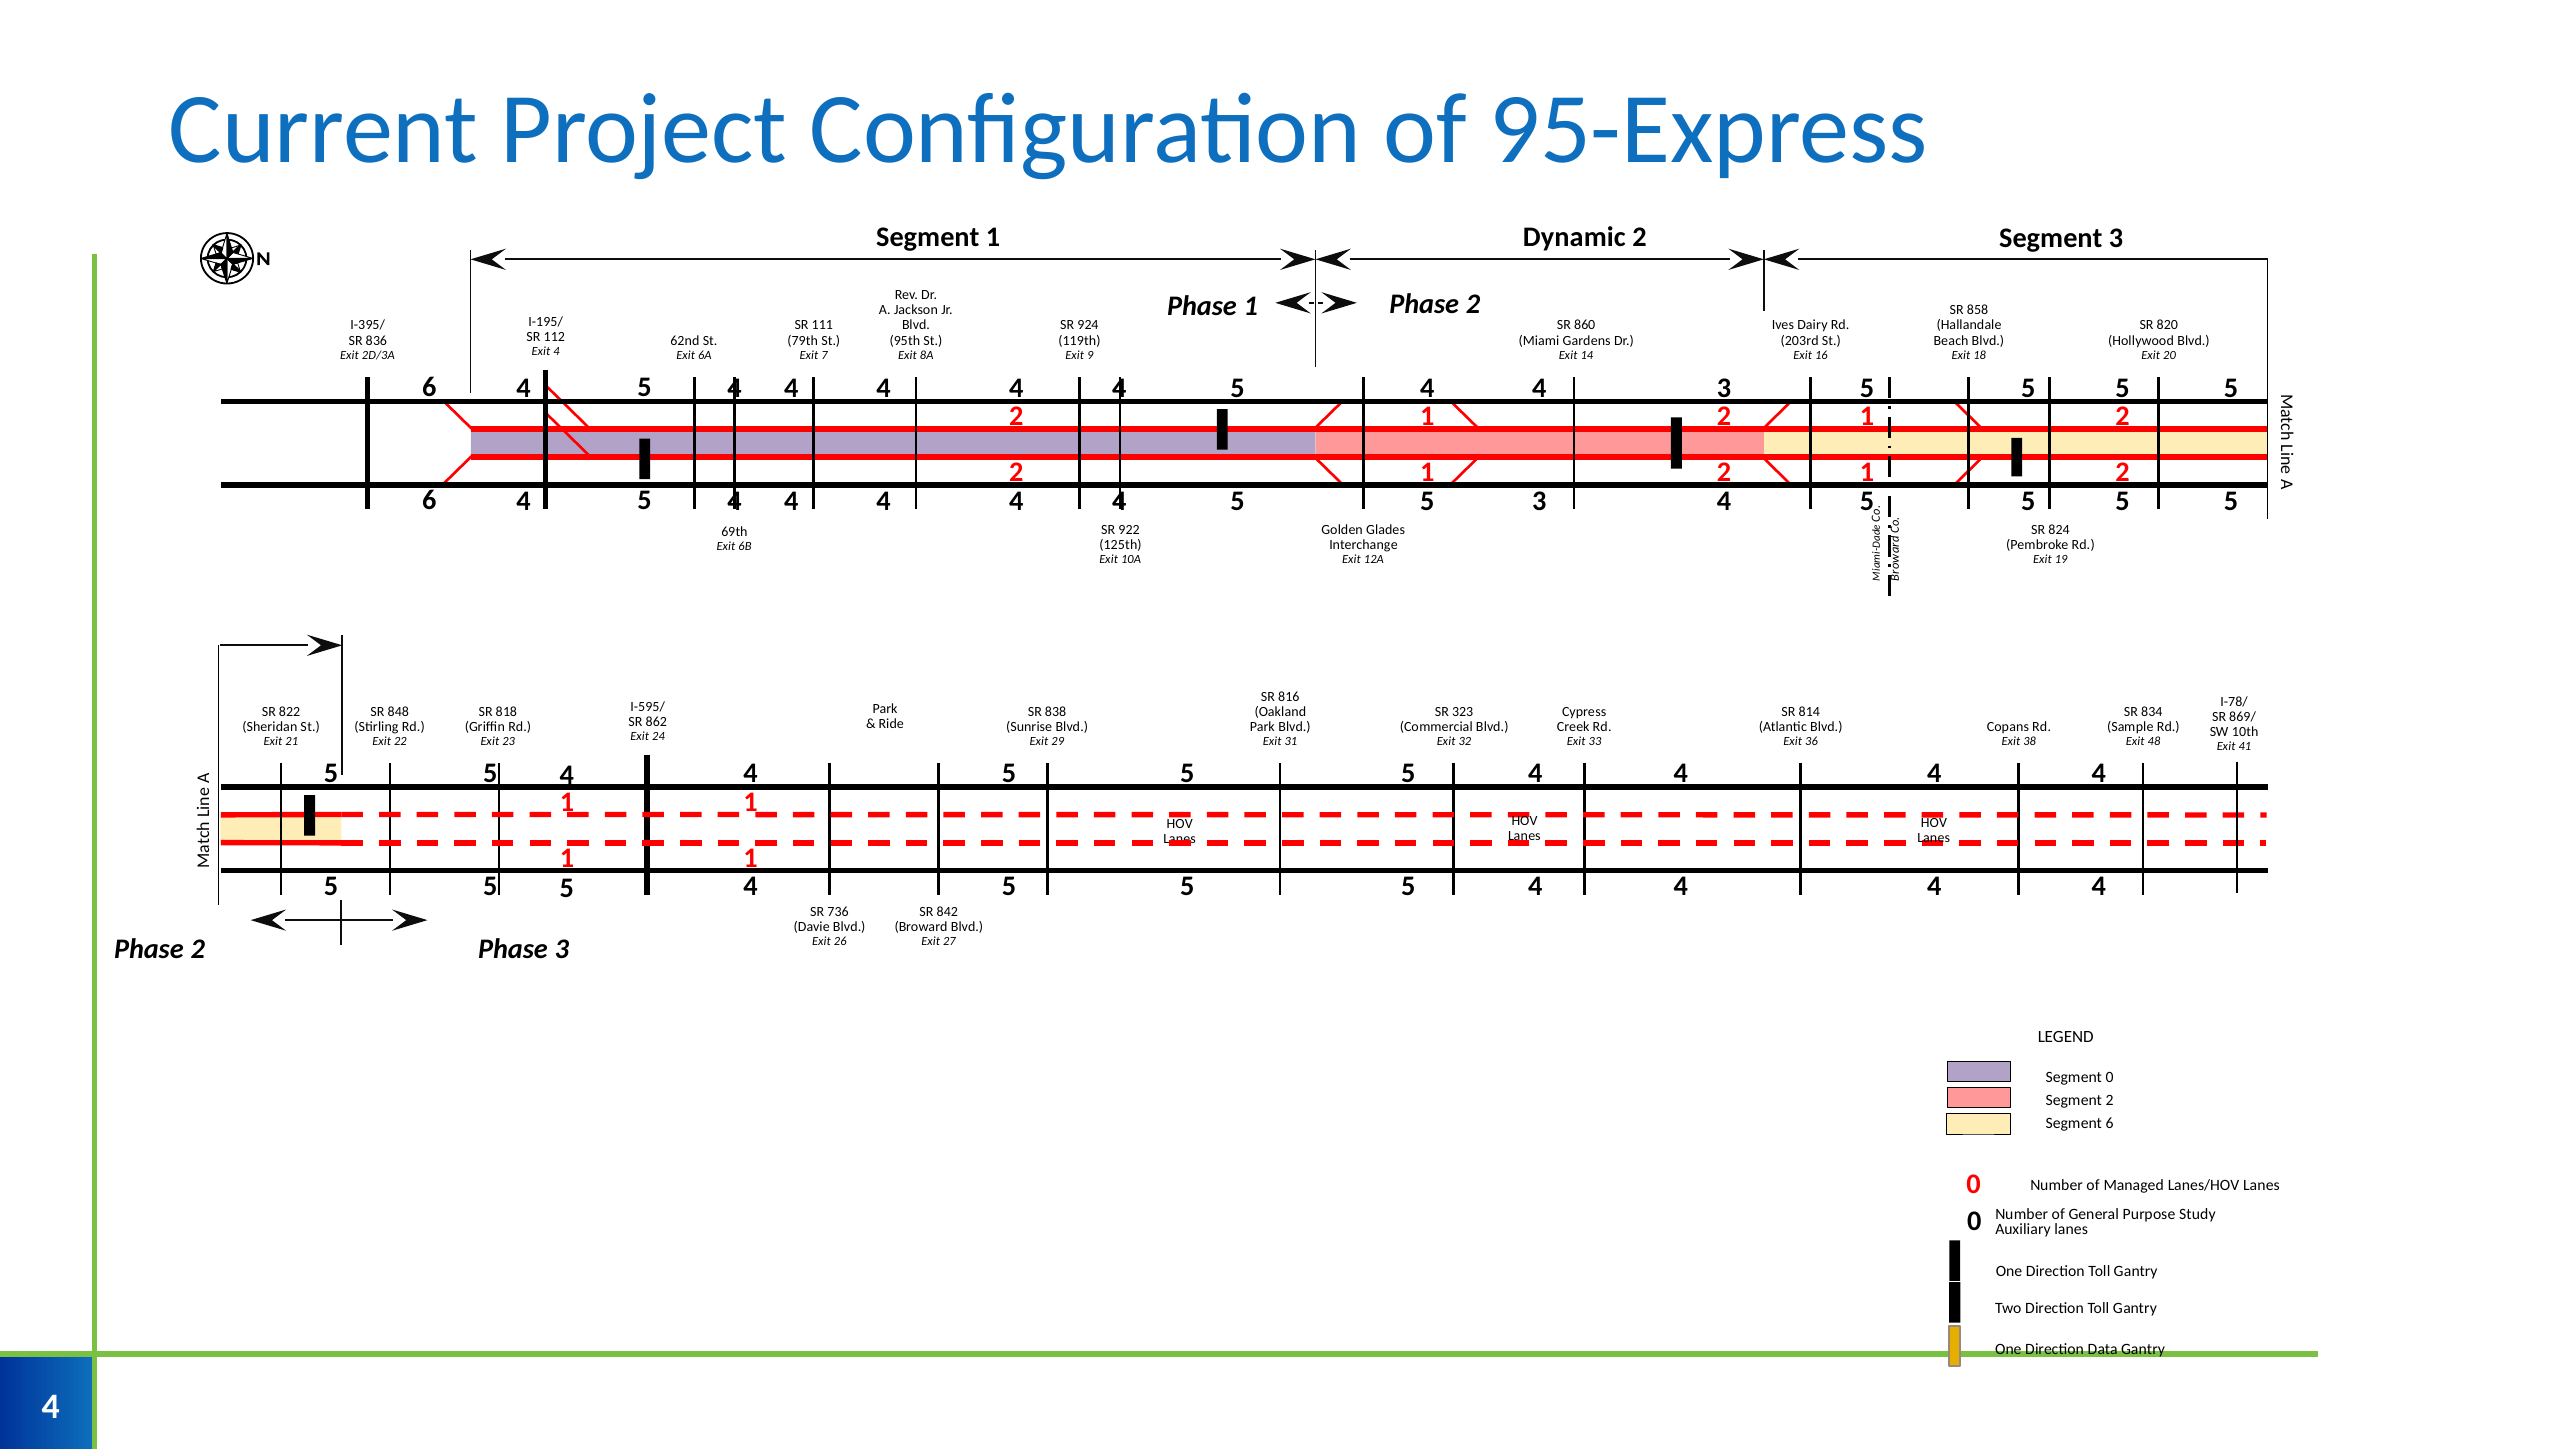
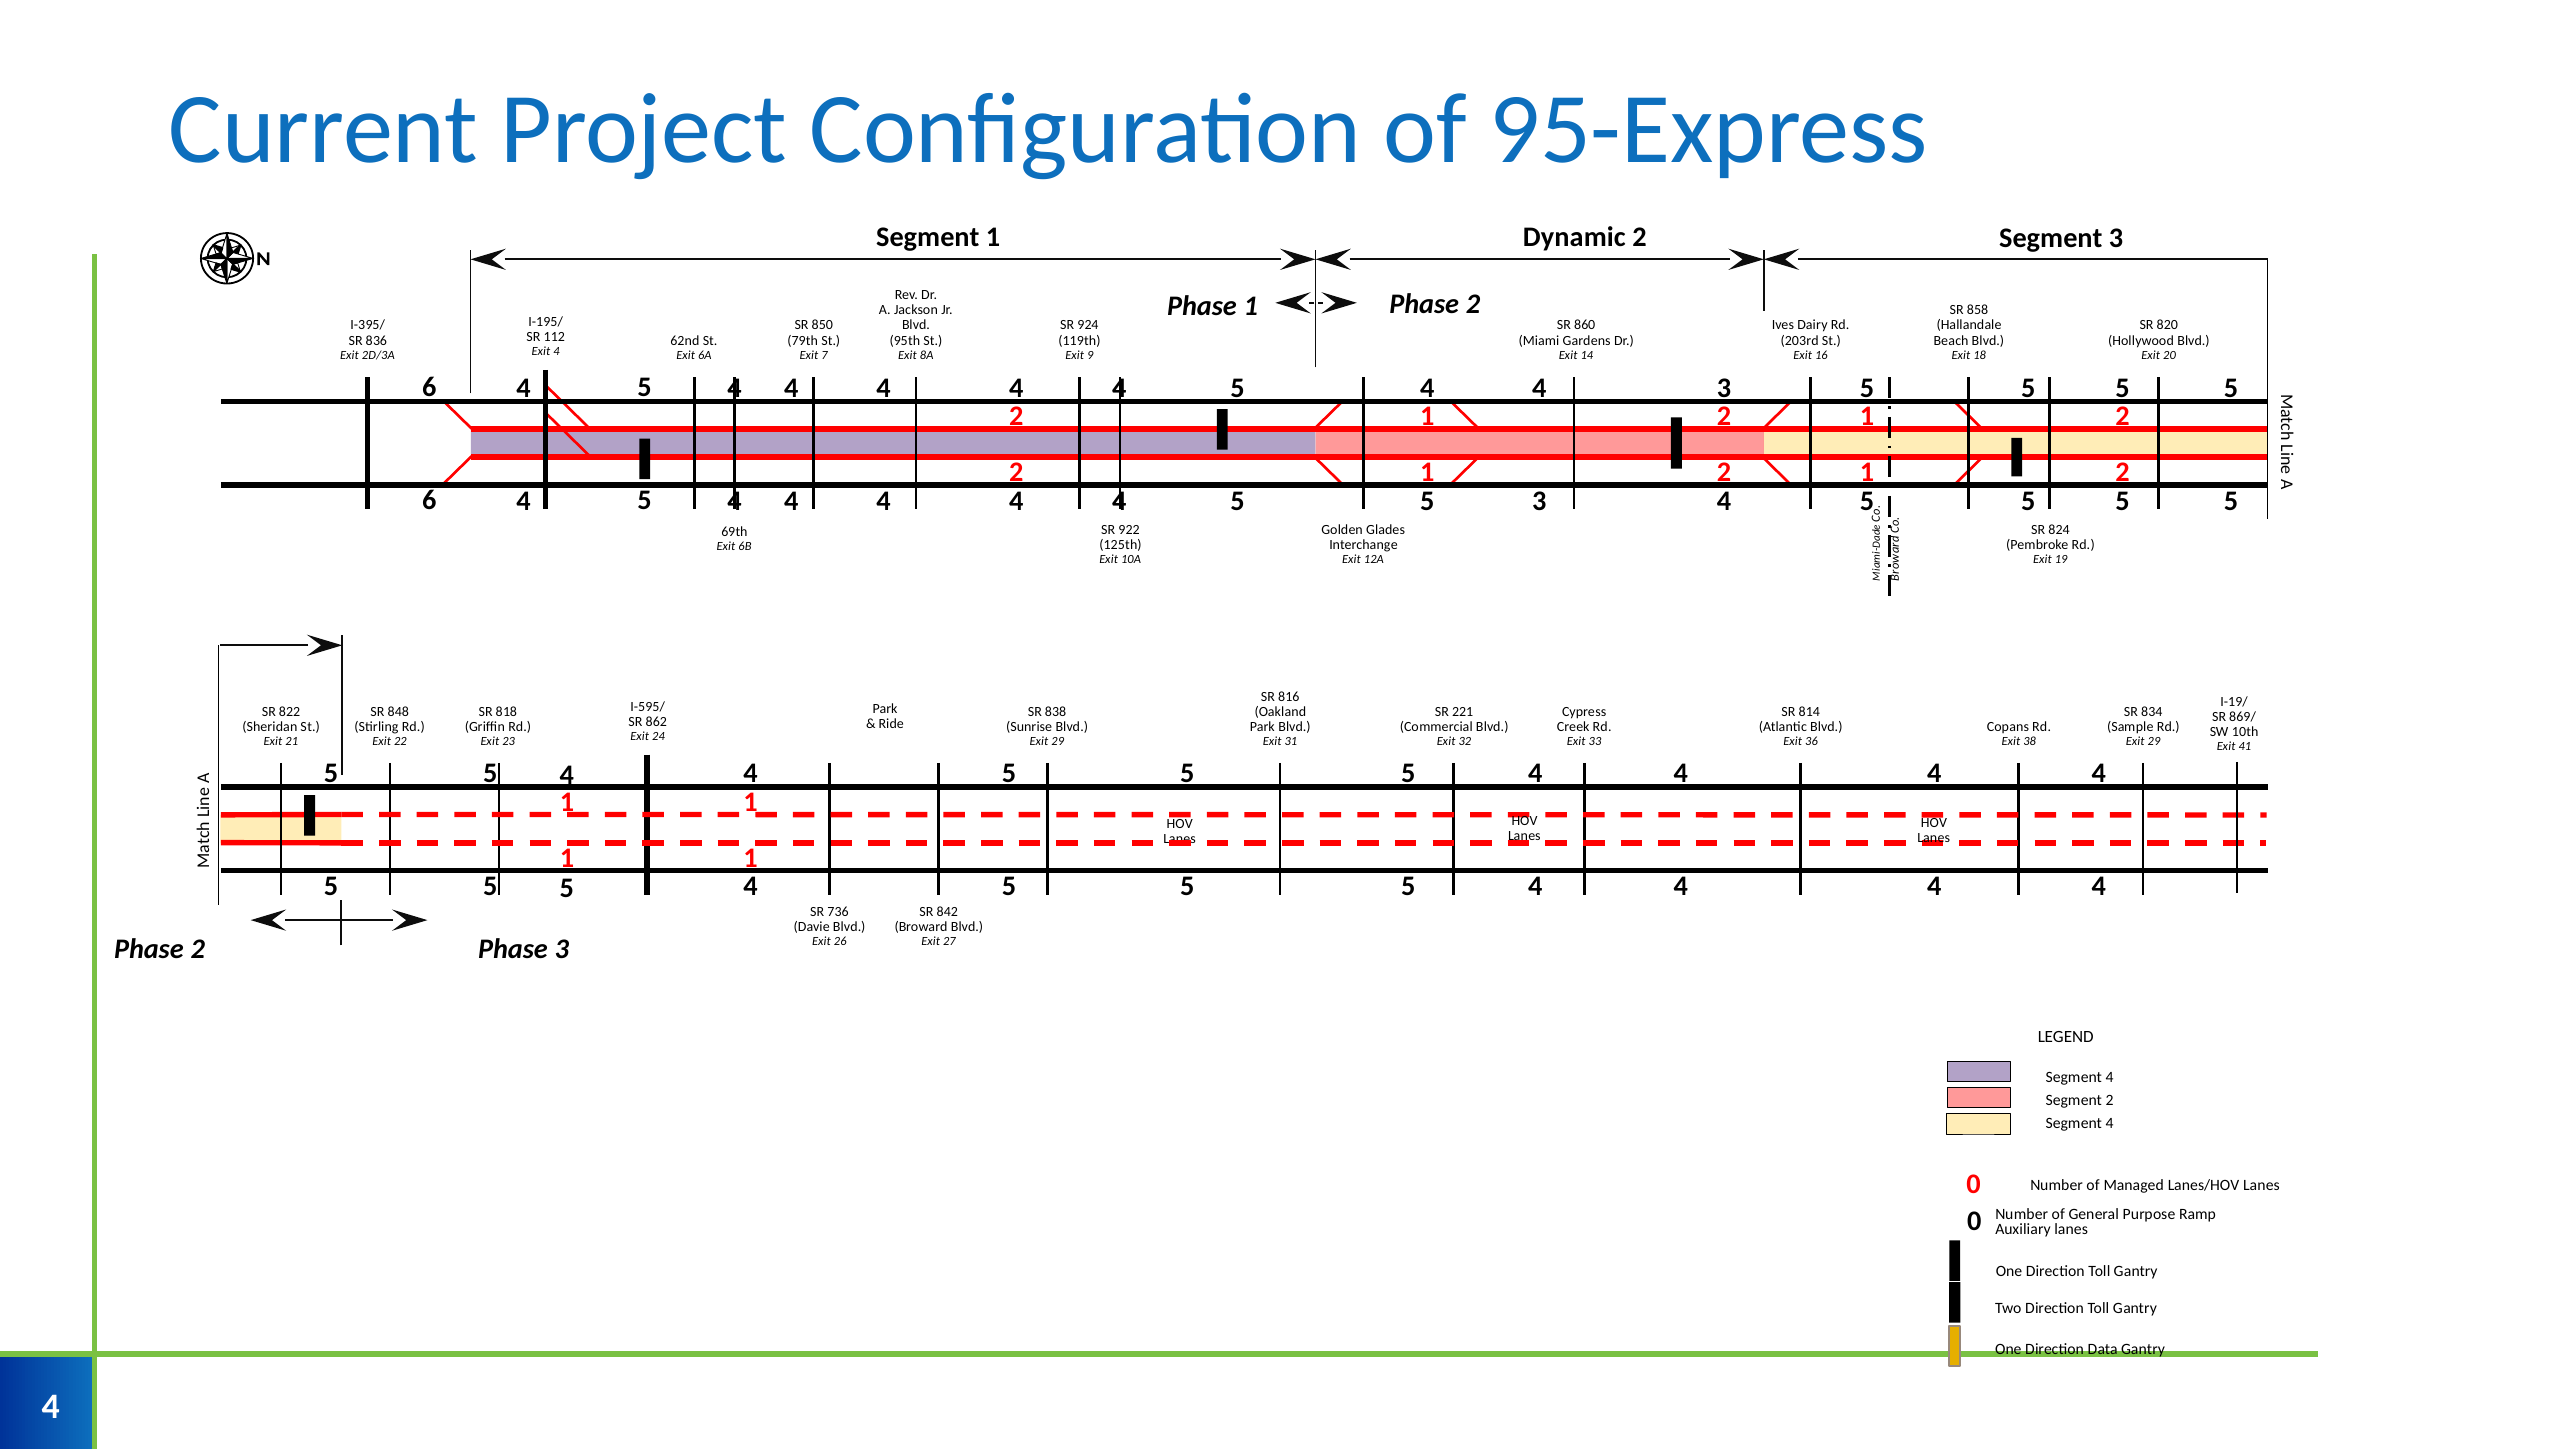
111: 111 -> 850 (822, 325)
I-78/: I-78/ -> I-19/ (2234, 702)
323: 323 -> 221 (1463, 712)
48: 48 -> 29 (2154, 741)
0: 0 -> 4 (2110, 1078)
6: 6 -> 4 (2110, 1123)
Study: Study -> Ramp (2197, 1214)
